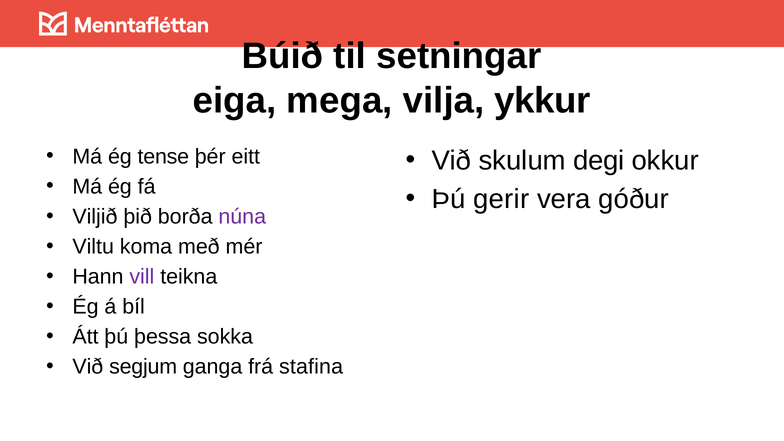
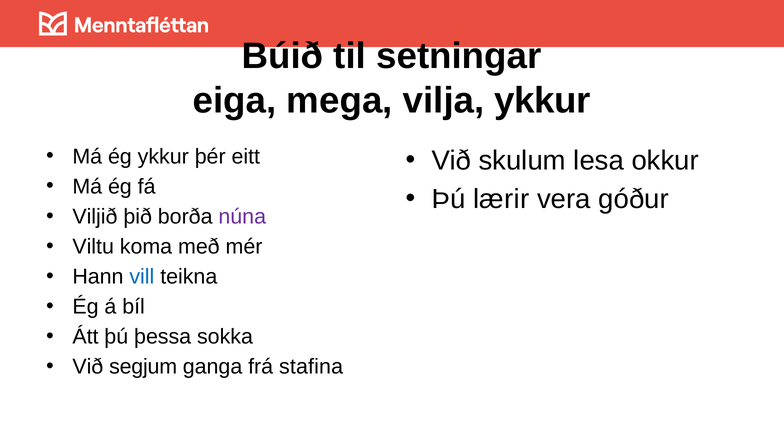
ég tense: tense -> ykkur (163, 156)
degi: degi -> lesa (599, 161)
gerir: gerir -> lærir (501, 199)
vill colour: purple -> blue (142, 277)
